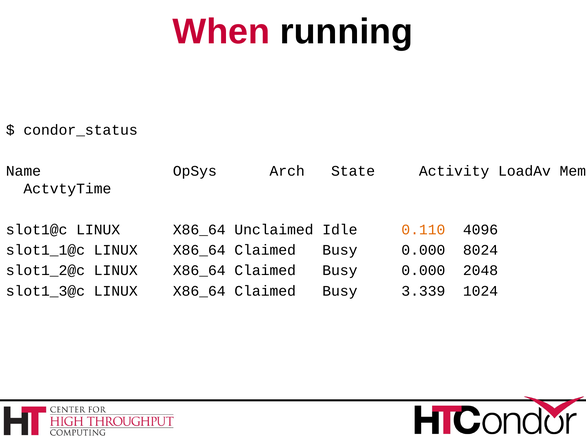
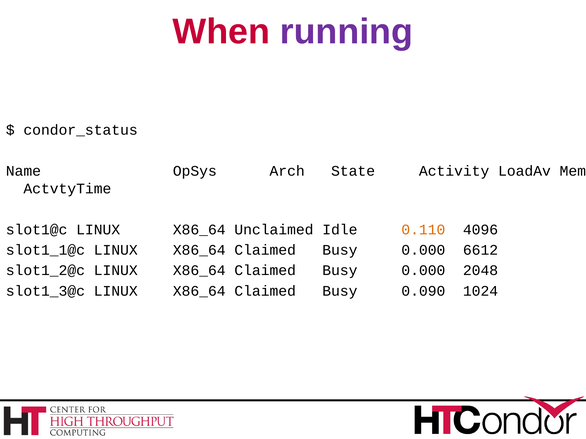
running colour: black -> purple (346, 32)
8024: 8024 -> 6612 (481, 250)
3.339: 3.339 -> 0.090 (423, 291)
